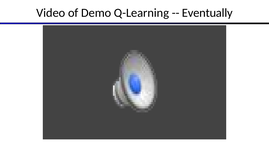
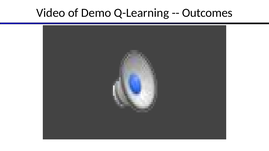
Eventually: Eventually -> Outcomes (207, 13)
